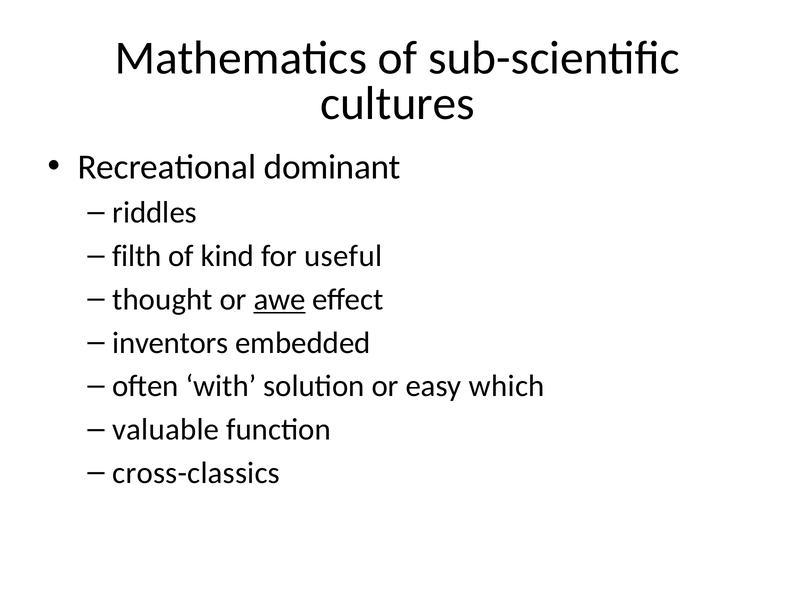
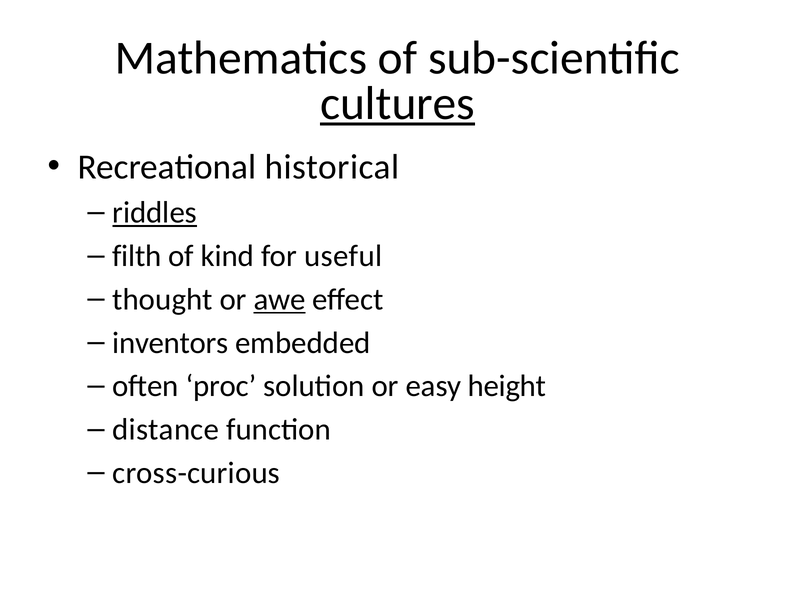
cultures underline: none -> present (398, 103)
dominant: dominant -> historical (332, 167)
riddles underline: none -> present (155, 212)
with: with -> proc (221, 386)
which: which -> height (507, 386)
valuable: valuable -> distance (166, 429)
cross-classics: cross-classics -> cross-curious (196, 472)
